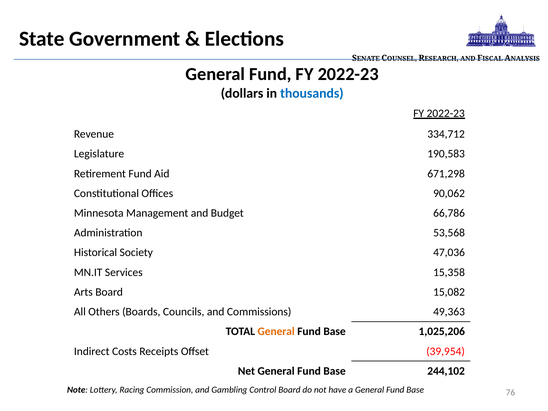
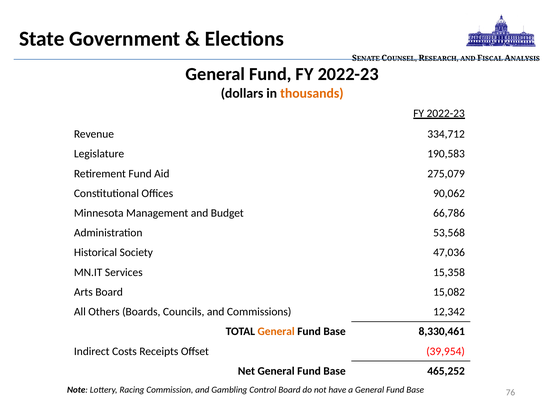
thousands colour: blue -> orange (312, 93)
671,298: 671,298 -> 275,079 (446, 174)
49,363: 49,363 -> 12,342 (449, 312)
1,025,206: 1,025,206 -> 8,330,461 (442, 332)
244,102: 244,102 -> 465,252 (446, 371)
